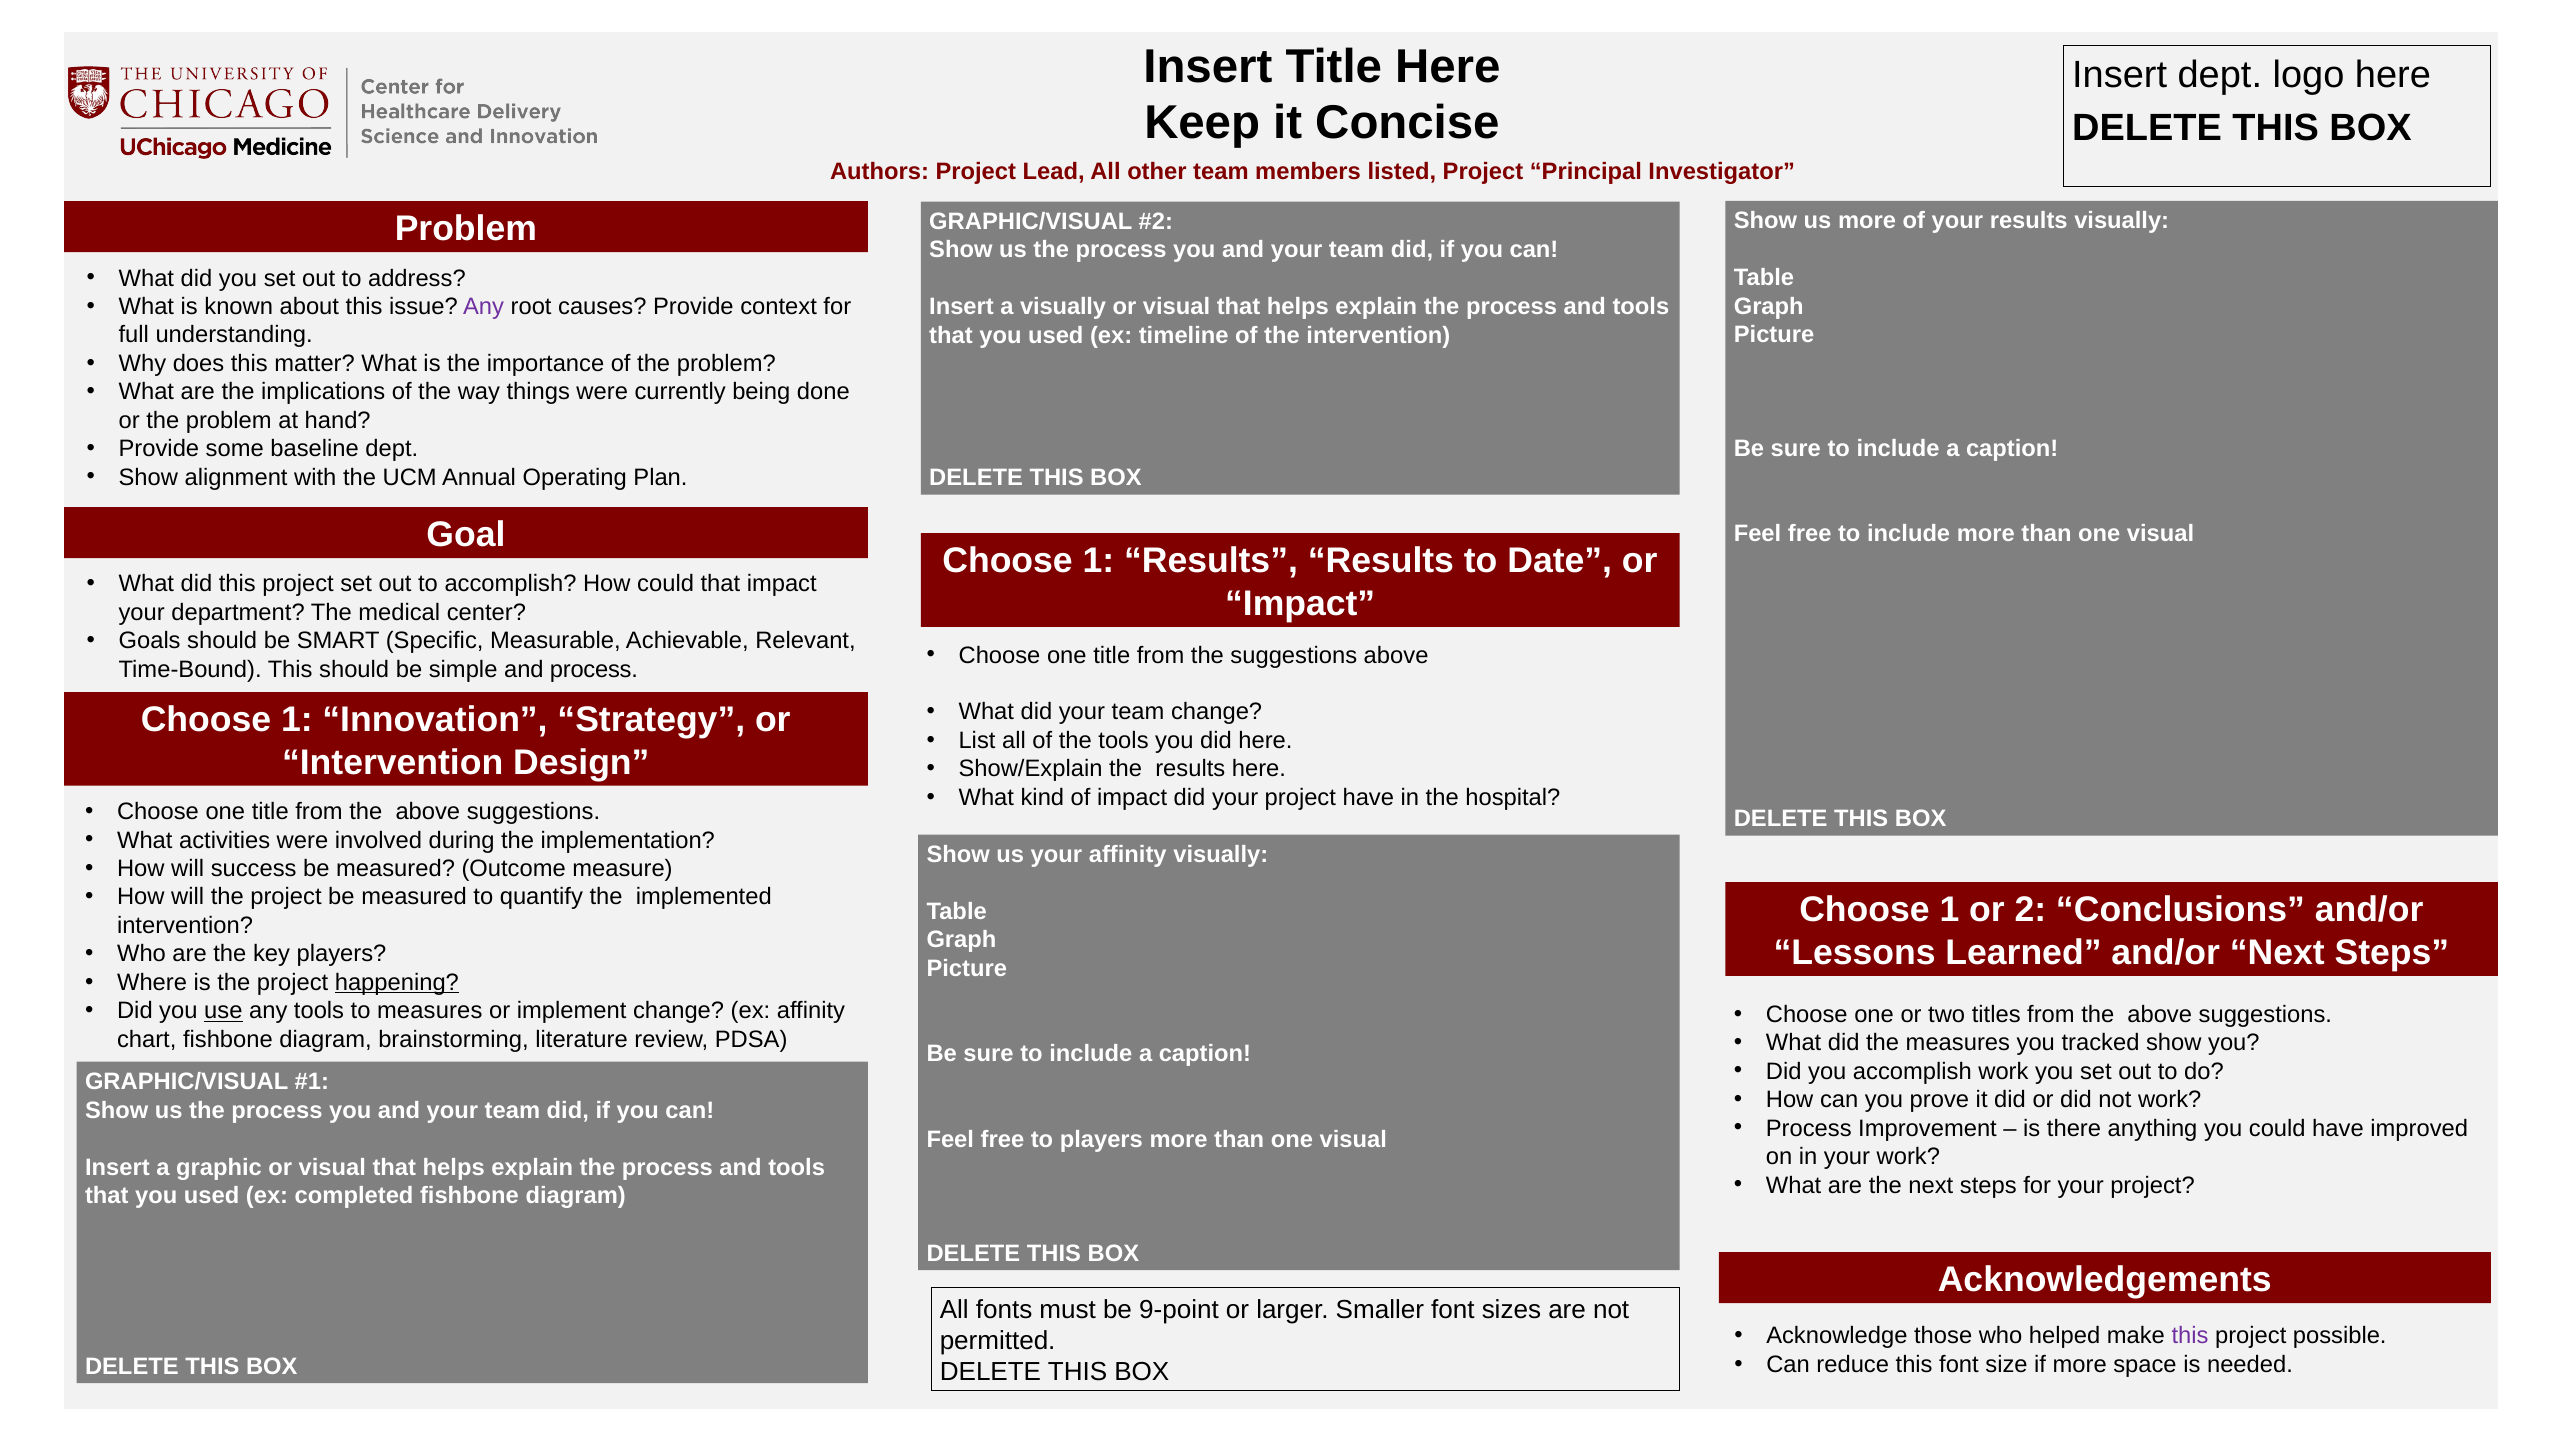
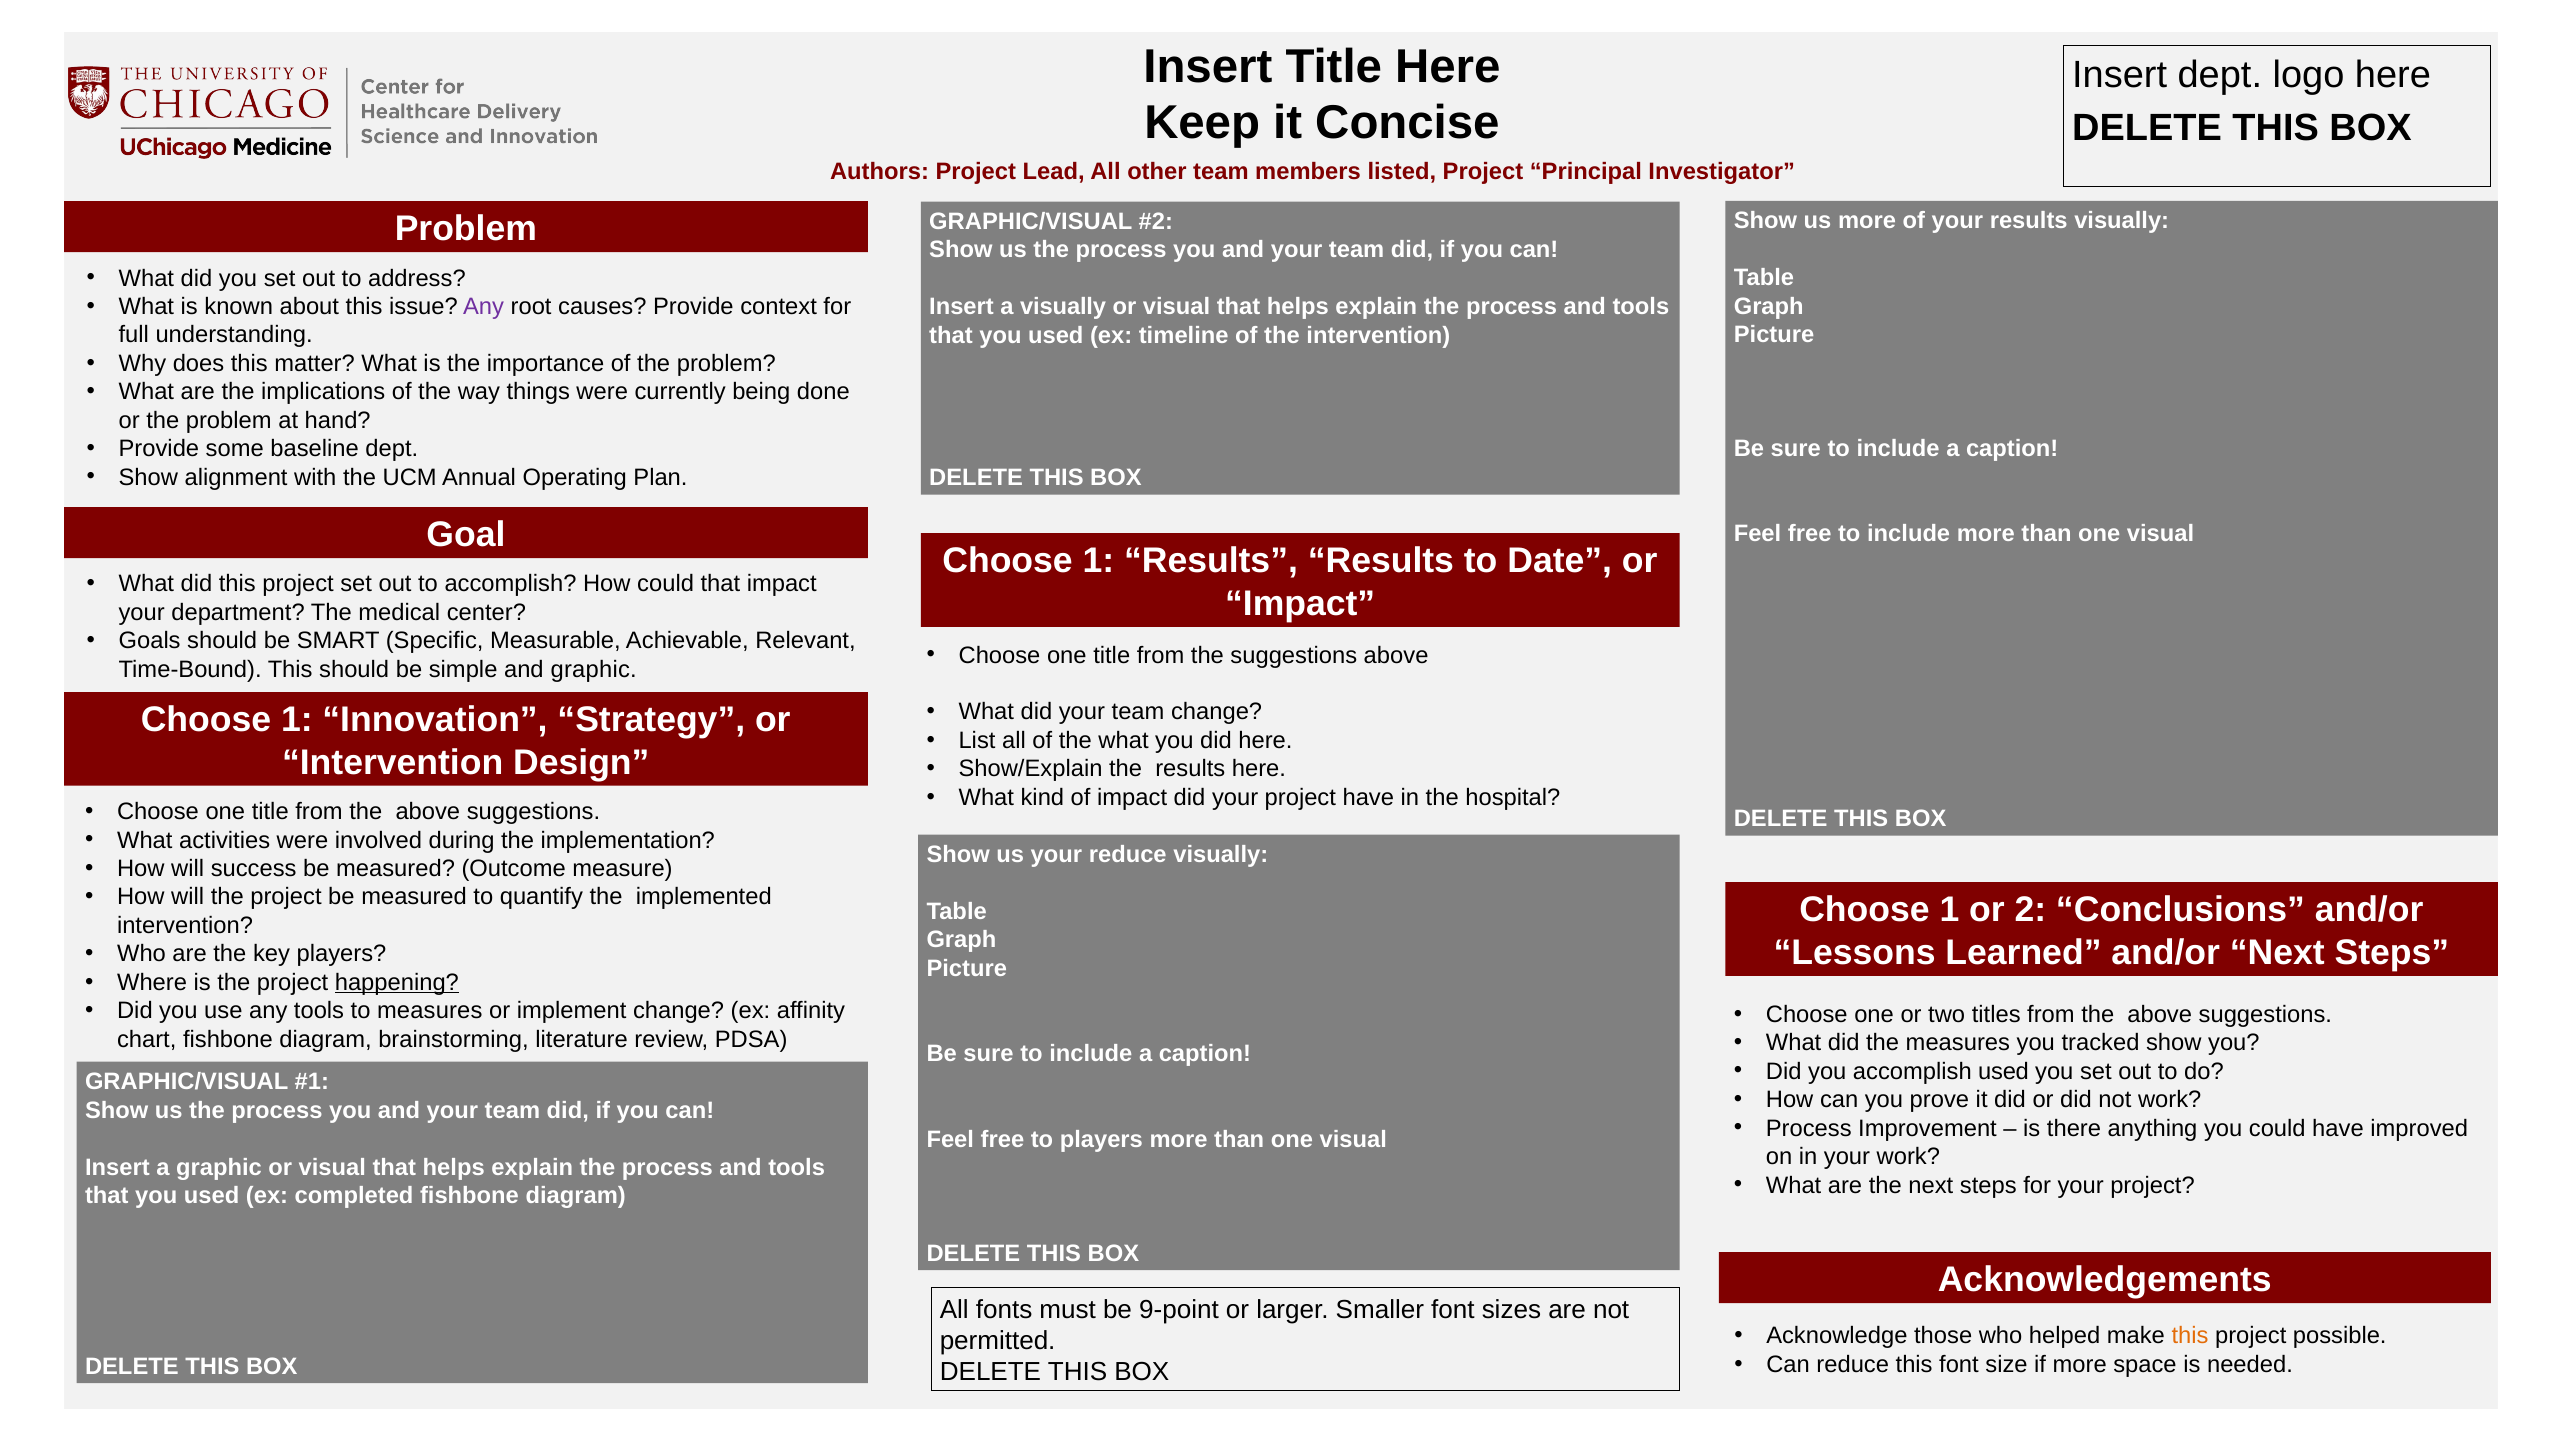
and process: process -> graphic (594, 670)
the tools: tools -> what (1124, 741)
your affinity: affinity -> reduce (1128, 855)
use underline: present -> none (223, 1011)
accomplish work: work -> used (2004, 1072)
this colour: purple -> orange (2190, 1337)
